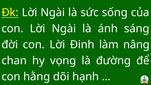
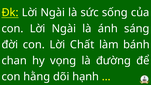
Đinh: Đinh -> Chất (82, 45)
nâng: nâng -> bánh (136, 45)
